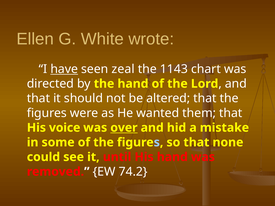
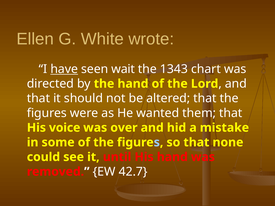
zeal: zeal -> wait (123, 69)
1143: 1143 -> 1343 (174, 69)
over underline: present -> none (124, 128)
74.2: 74.2 -> 42.7 (133, 172)
